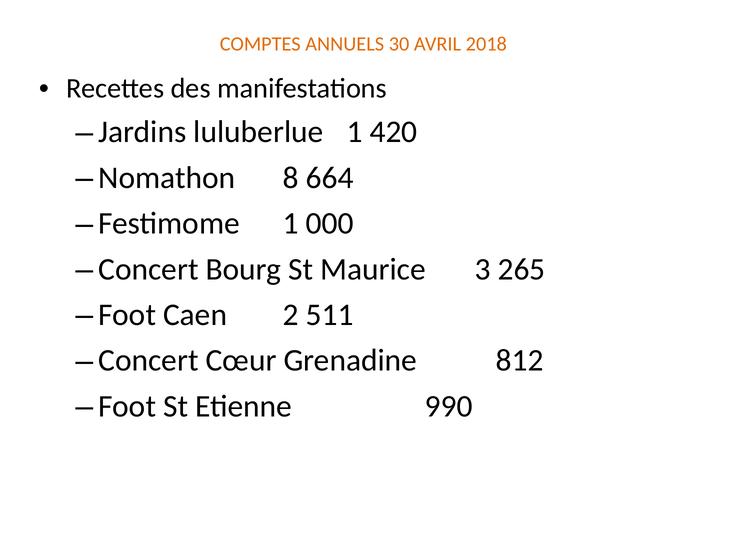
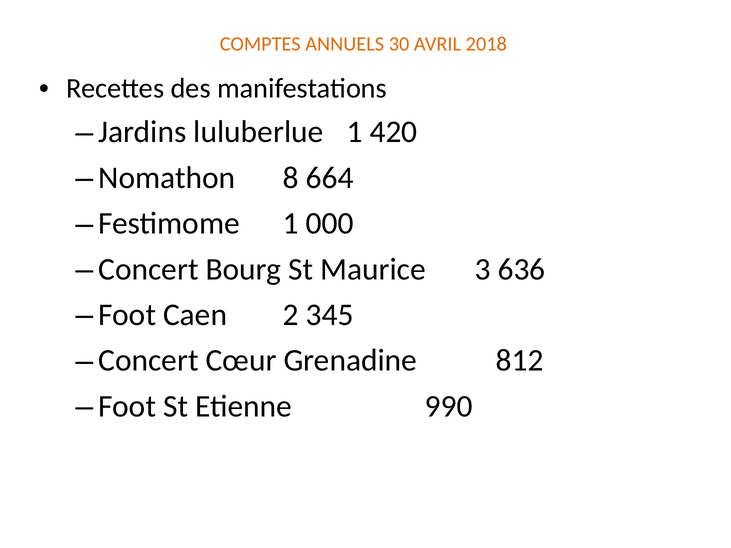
265: 265 -> 636 (522, 269)
511: 511 -> 345 (330, 315)
